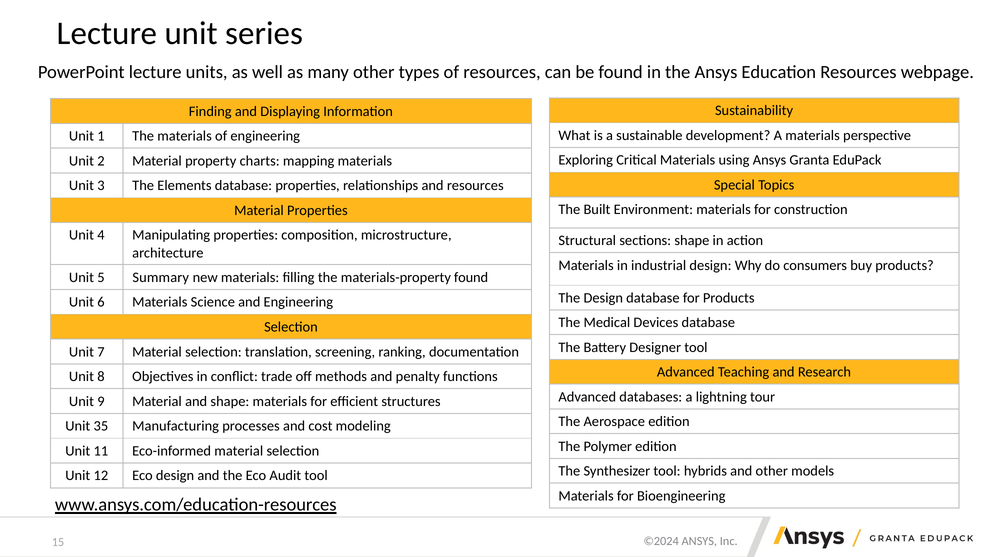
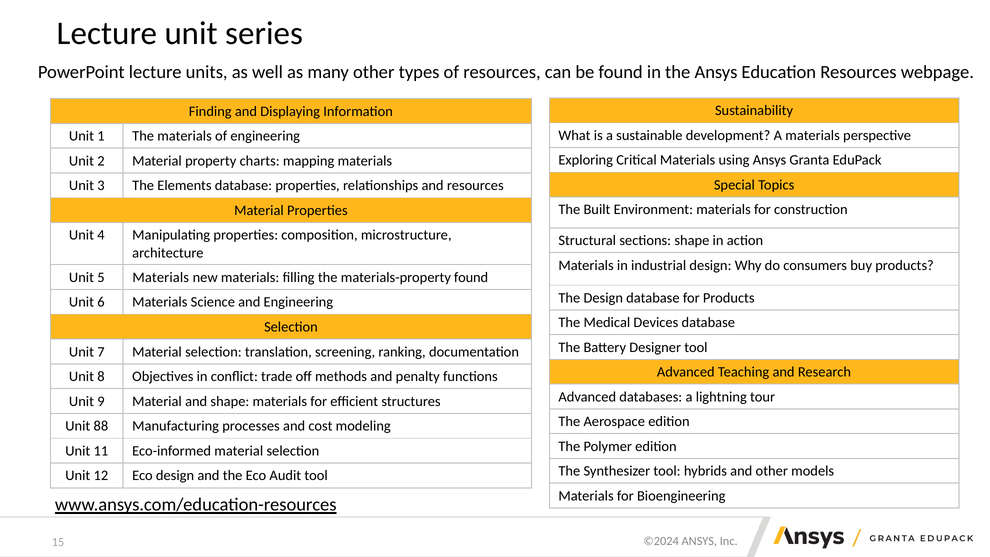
5 Summary: Summary -> Materials (161, 277)
35: 35 -> 88 (101, 426)
